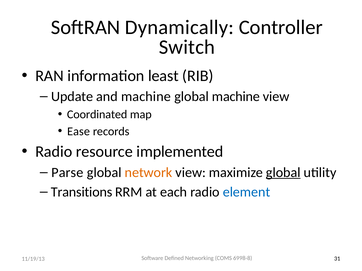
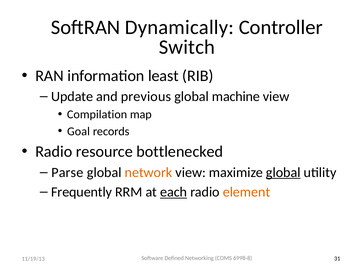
and machine: machine -> previous (146, 97)
Coordinated: Coordinated -> Compilation (97, 115)
Ease: Ease -> Goal (79, 132)
implemented: implemented -> bottlenecked (180, 152)
Transitions: Transitions -> Frequently (82, 192)
each underline: none -> present (174, 192)
element colour: blue -> orange (247, 192)
